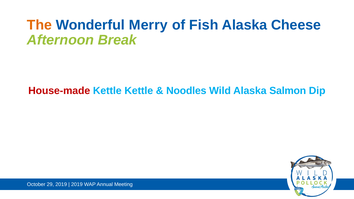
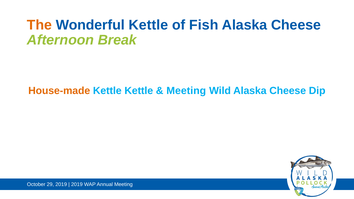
Wonderful Merry: Merry -> Kettle (148, 25)
House-made colour: red -> orange (59, 91)
Noodles: Noodles -> Meeting (186, 91)
Wild Alaska Salmon: Salmon -> Cheese (288, 91)
